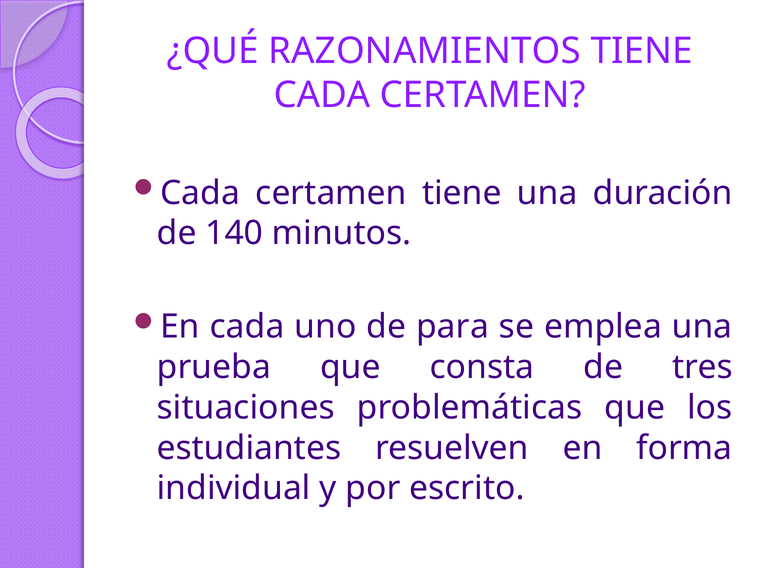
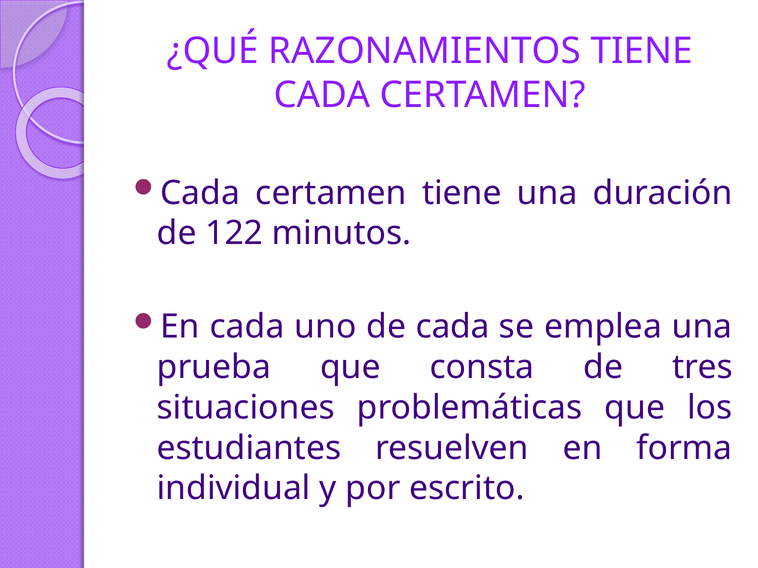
140: 140 -> 122 (234, 234)
de para: para -> cada (453, 327)
